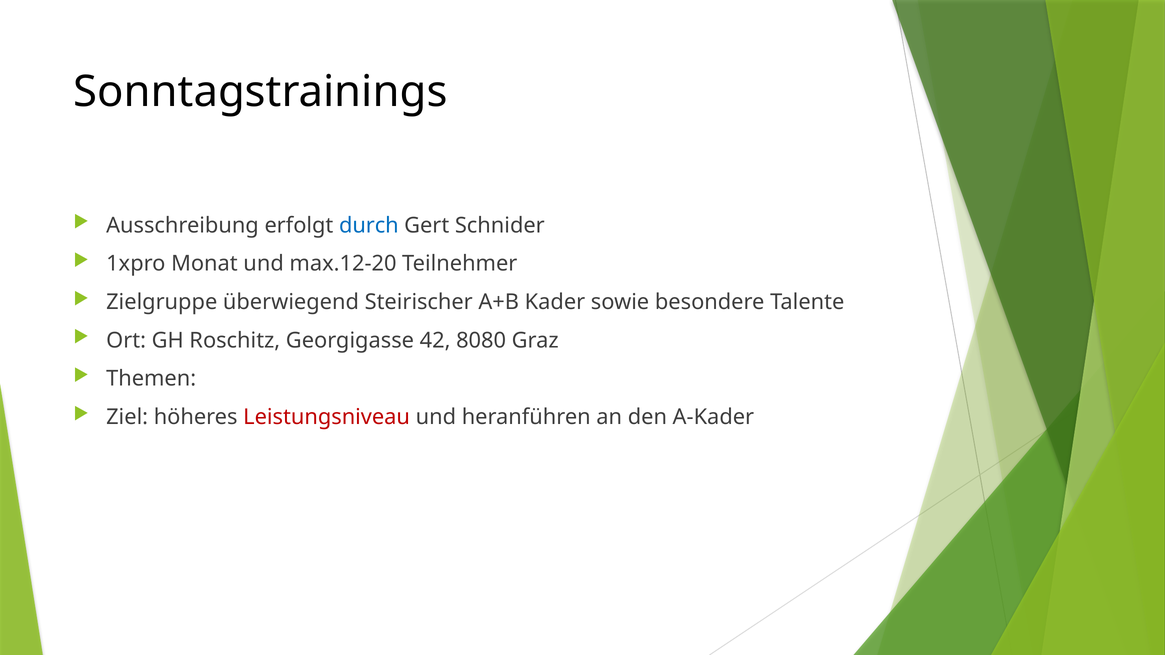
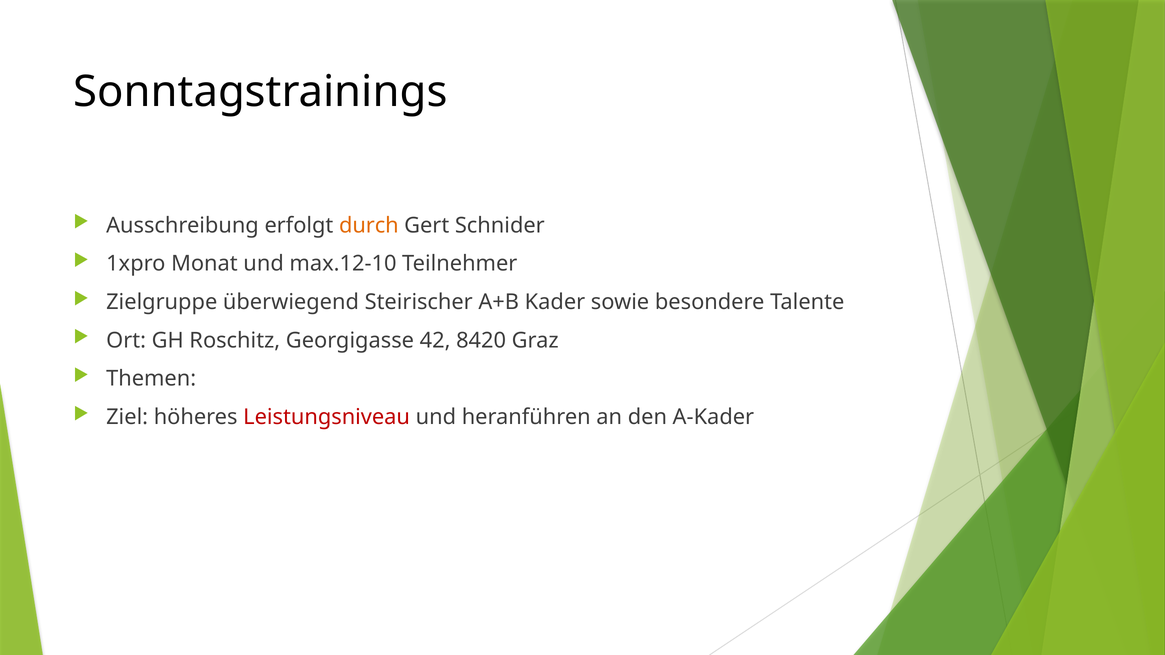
durch colour: blue -> orange (369, 225)
max.12-20: max.12-20 -> max.12-10 (343, 264)
8080: 8080 -> 8420 (481, 341)
